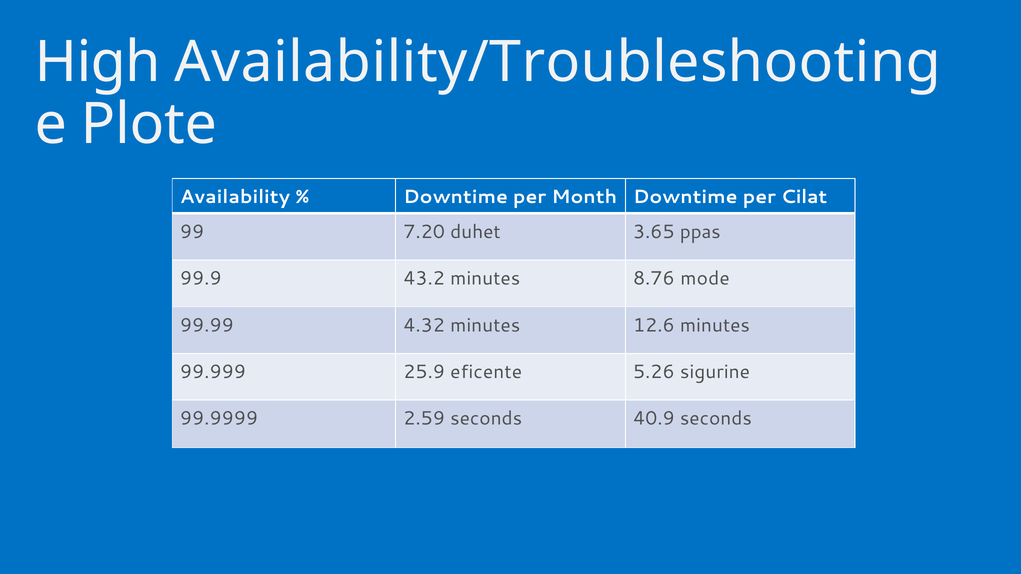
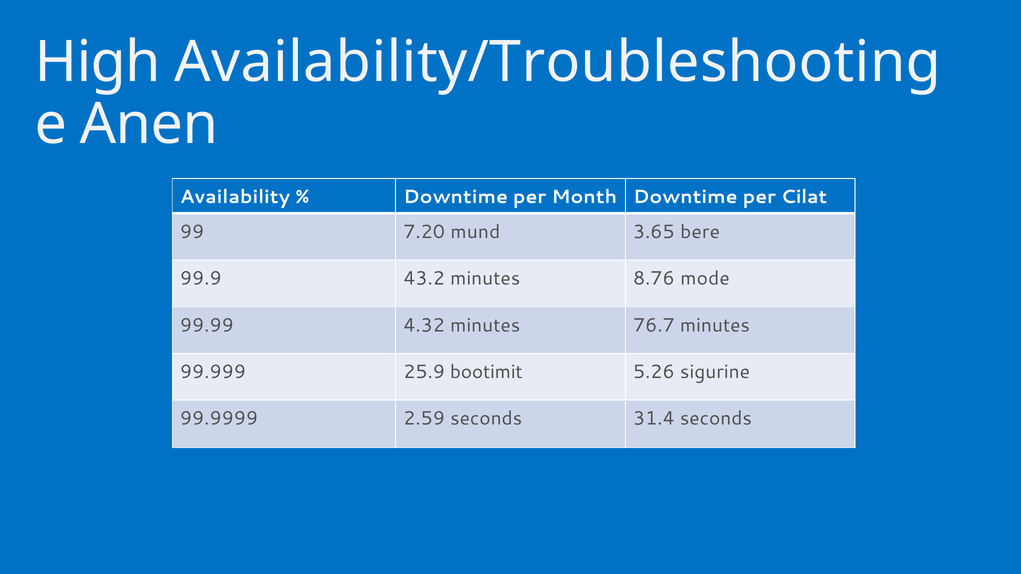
Plote: Plote -> Anen (149, 125)
duhet: duhet -> mund (475, 232)
ppas: ppas -> bere (700, 232)
12.6: 12.6 -> 76.7 (654, 325)
eficente: eficente -> bootimit (486, 372)
40.9: 40.9 -> 31.4 (654, 419)
